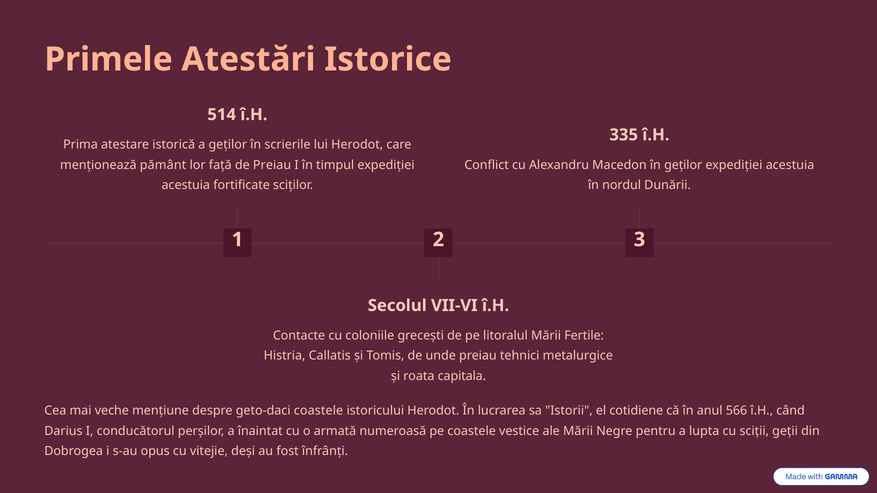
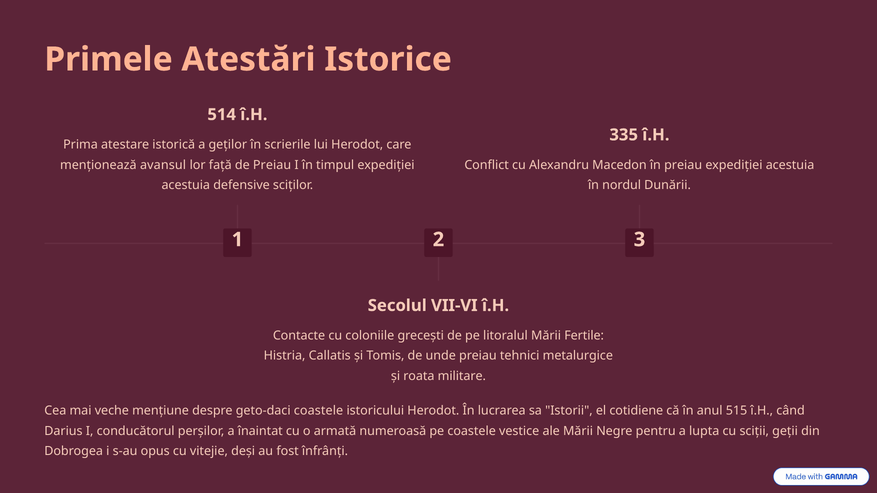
pământ: pământ -> avansul (163, 165)
în geților: geților -> preiau (683, 165)
fortificate: fortificate -> defensive (242, 185)
capitala: capitala -> militare (462, 376)
566: 566 -> 515 (737, 411)
